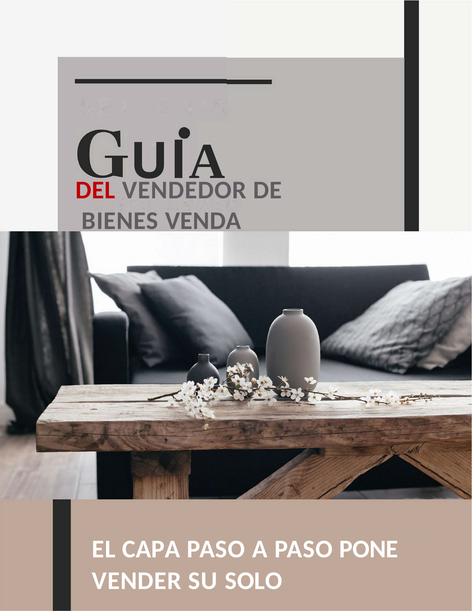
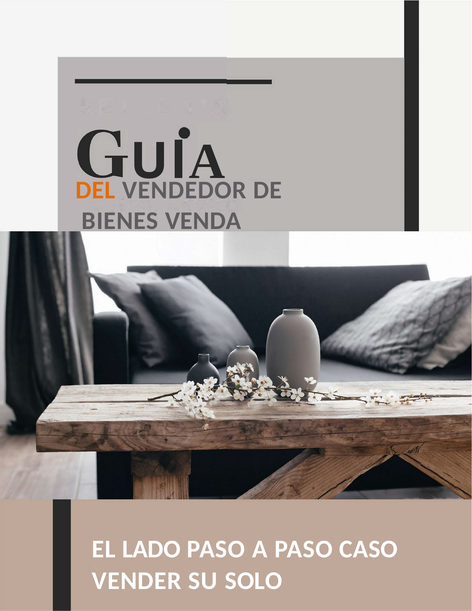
DEL colour: red -> orange (95, 190)
CAPA: CAPA -> LADO (151, 549)
PONE: PONE -> CASO (369, 549)
